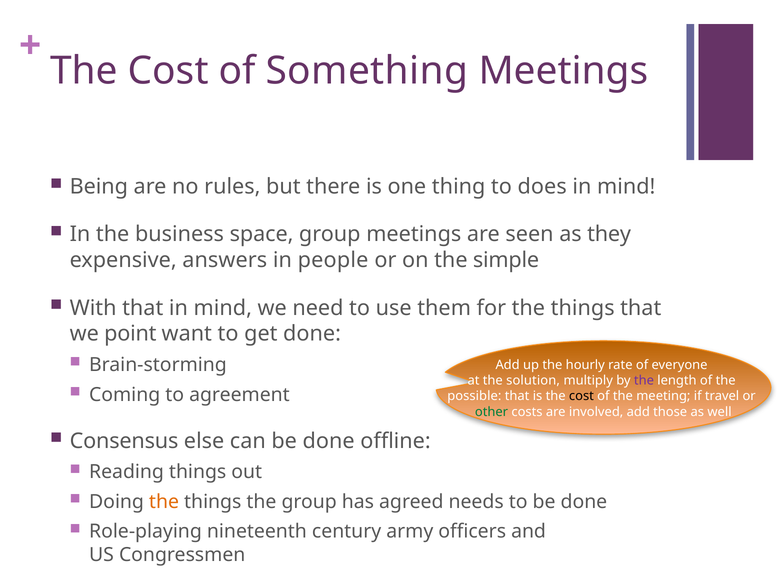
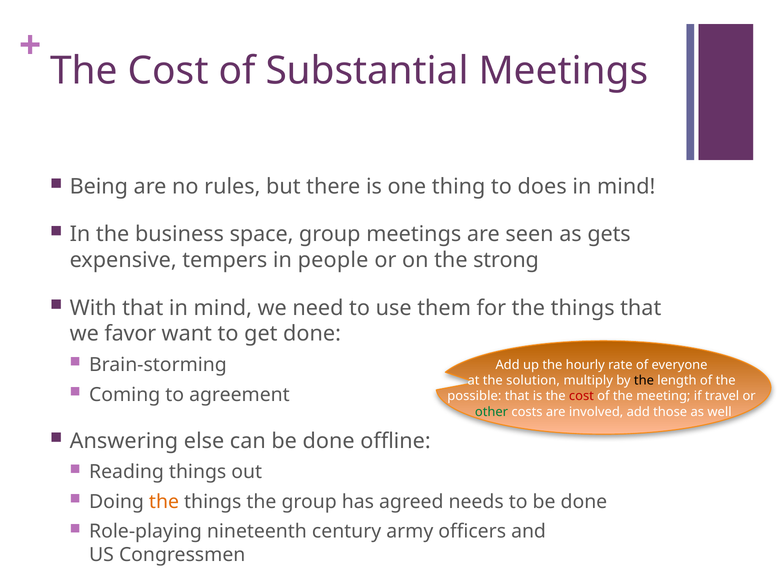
Something: Something -> Substantial (367, 71)
they: they -> gets (609, 235)
answers: answers -> tempers (225, 261)
simple: simple -> strong (506, 261)
point: point -> favor (130, 334)
the colour: purple -> black (644, 381)
cost colour: black -> red (581, 397)
Consensus: Consensus -> Answering (124, 441)
